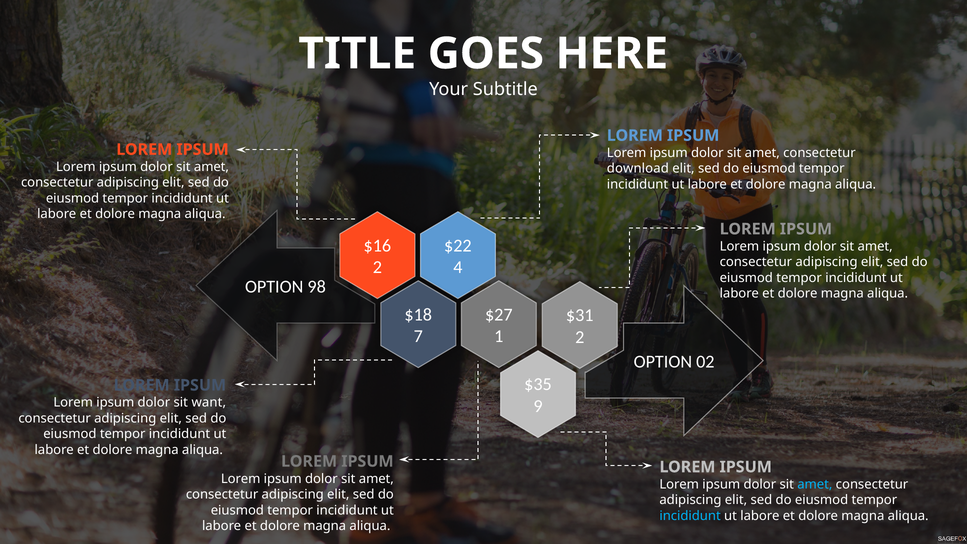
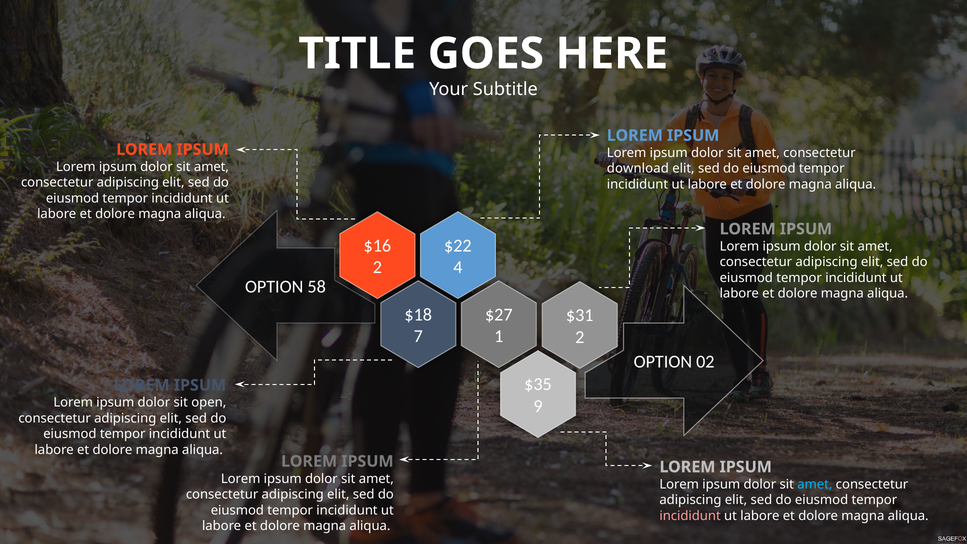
98: 98 -> 58 (317, 287)
want: want -> open (209, 403)
incididunt colour: light blue -> pink (690, 516)
